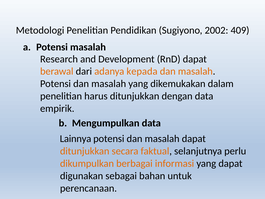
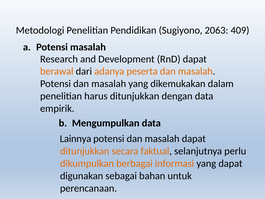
2002: 2002 -> 2063 (216, 30)
kepada: kepada -> peserta (142, 71)
